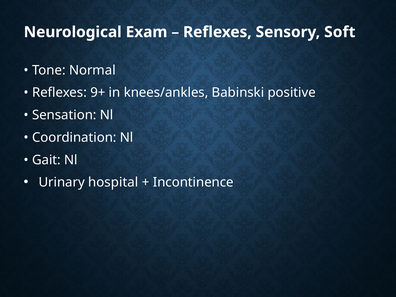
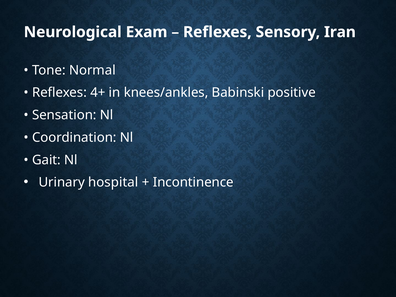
Soft: Soft -> Iran (340, 32)
9+: 9+ -> 4+ (98, 93)
